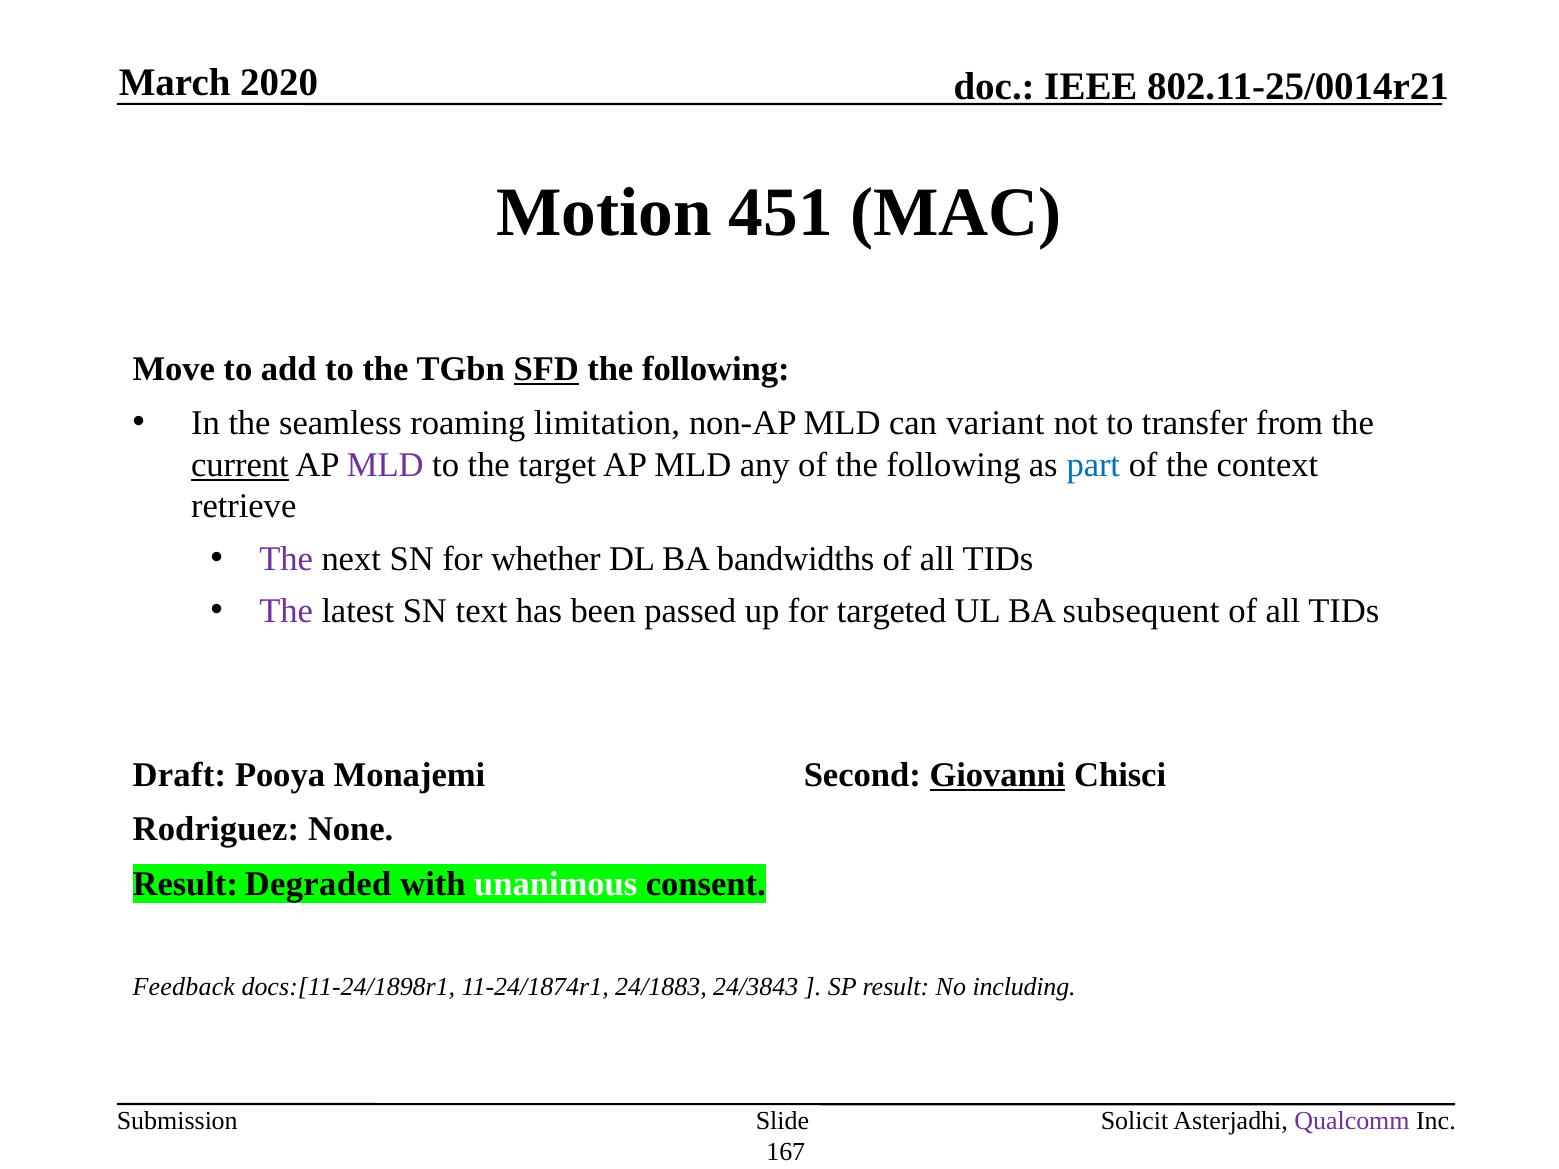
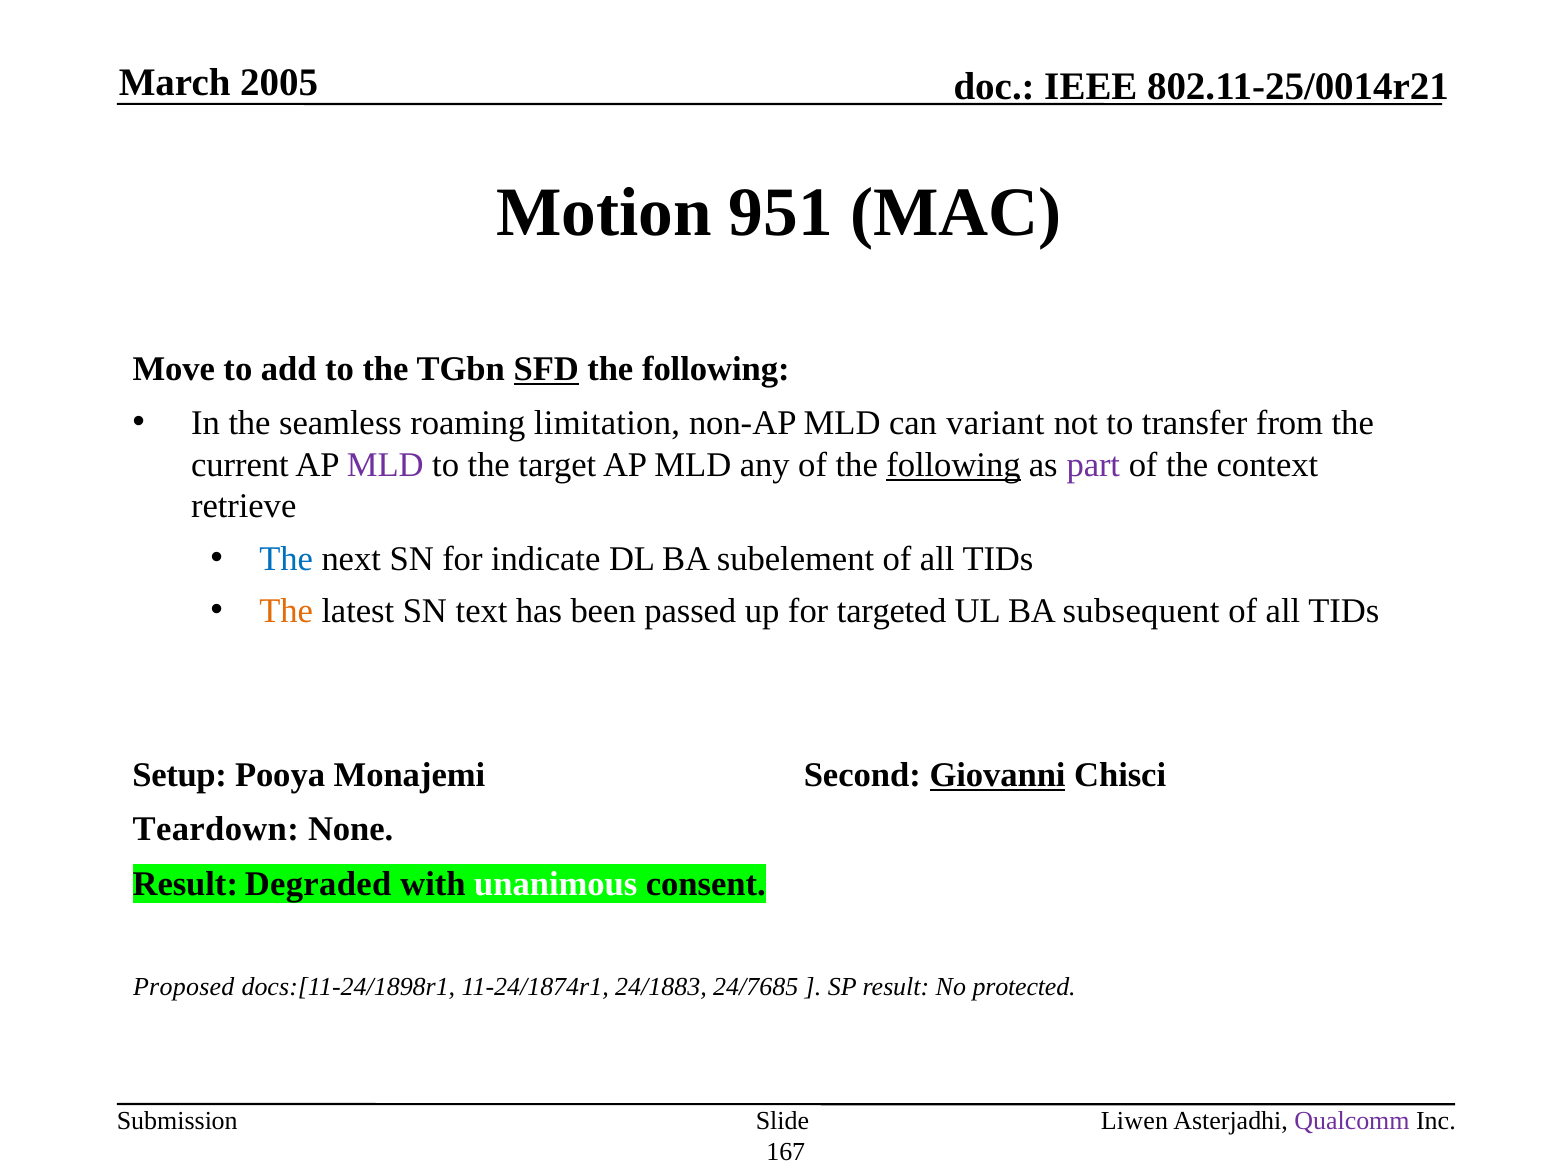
2020: 2020 -> 2005 (279, 83)
451: 451 -> 951 (781, 213)
current underline: present -> none (240, 465)
following underline: none -> present (953, 465)
part colour: blue -> purple (1093, 465)
The colour: purple -> blue (286, 559)
whether: whether -> indicate (546, 559)
bandwidths: bandwidths -> subelement (796, 559)
The colour: purple -> orange (286, 611)
Draft: Draft -> Setup (180, 775)
Rodriguez: Rodriguez -> Teardown (216, 829)
Feedback: Feedback -> Proposed (184, 987)
24/3843: 24/3843 -> 24/7685 (756, 987)
including: including -> protected (1024, 987)
Solicit: Solicit -> Liwen (1134, 1121)
